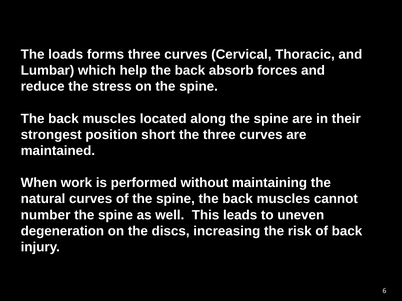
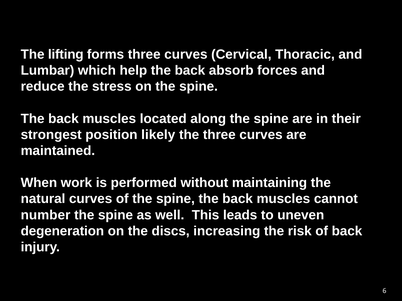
loads: loads -> lifting (66, 54)
short: short -> likely (158, 135)
